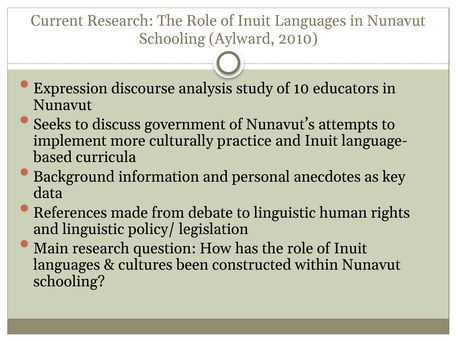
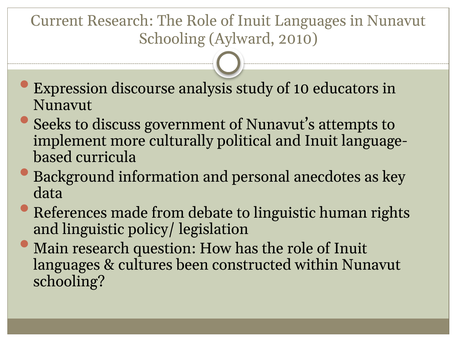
practice: practice -> political (244, 141)
